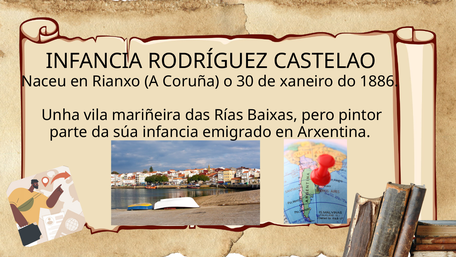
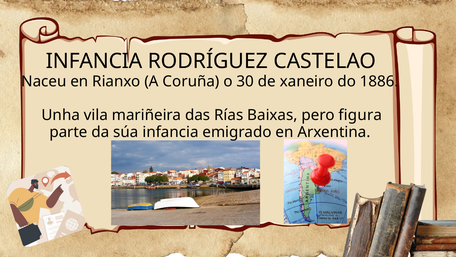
pintor: pintor -> figura (360, 115)
